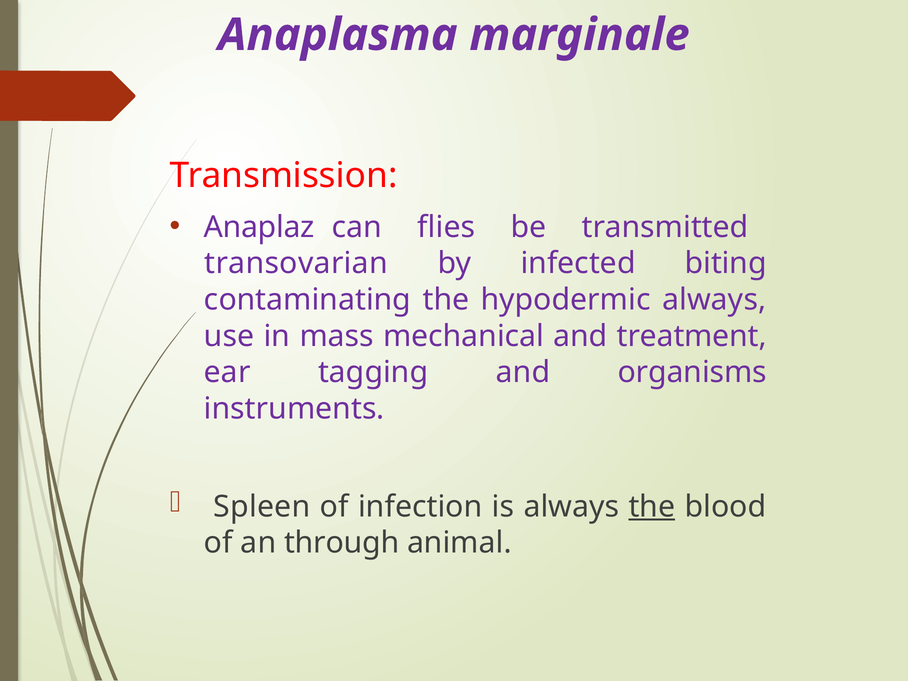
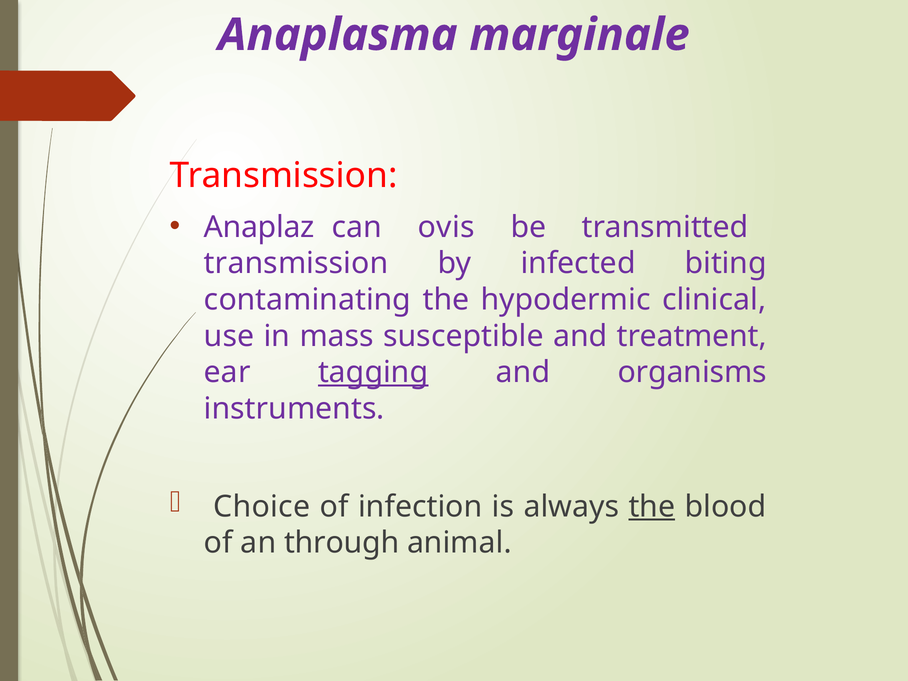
flies: flies -> ovis (446, 227)
transovarian: transovarian -> transmission (296, 263)
hypodermic always: always -> clinical (714, 300)
mechanical: mechanical -> susceptible (463, 336)
tagging underline: none -> present (373, 372)
Spleen: Spleen -> Choice (262, 507)
